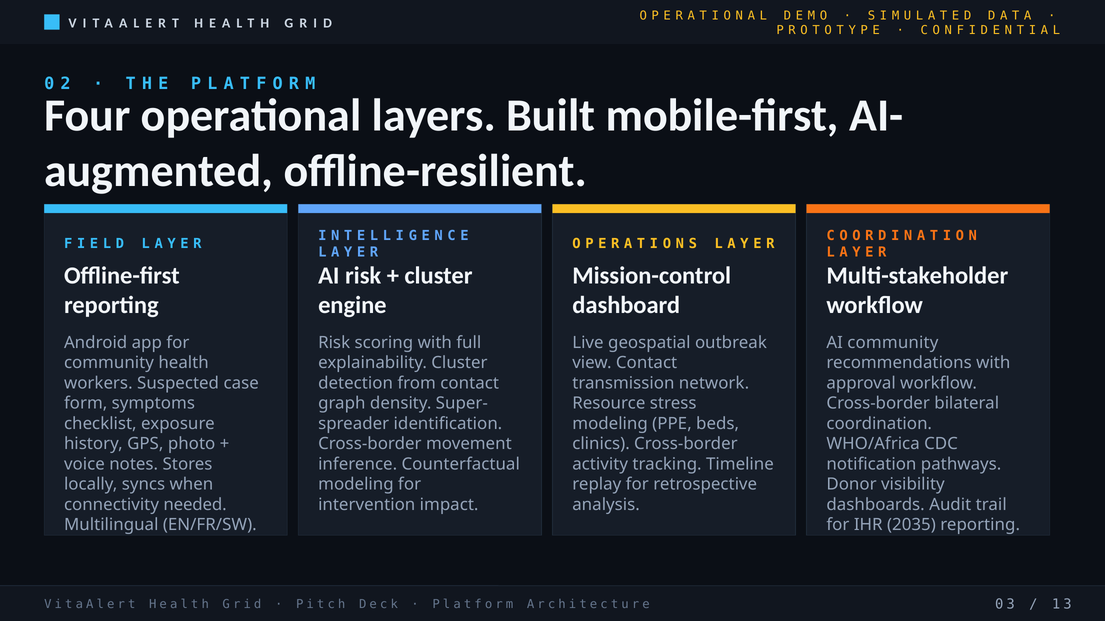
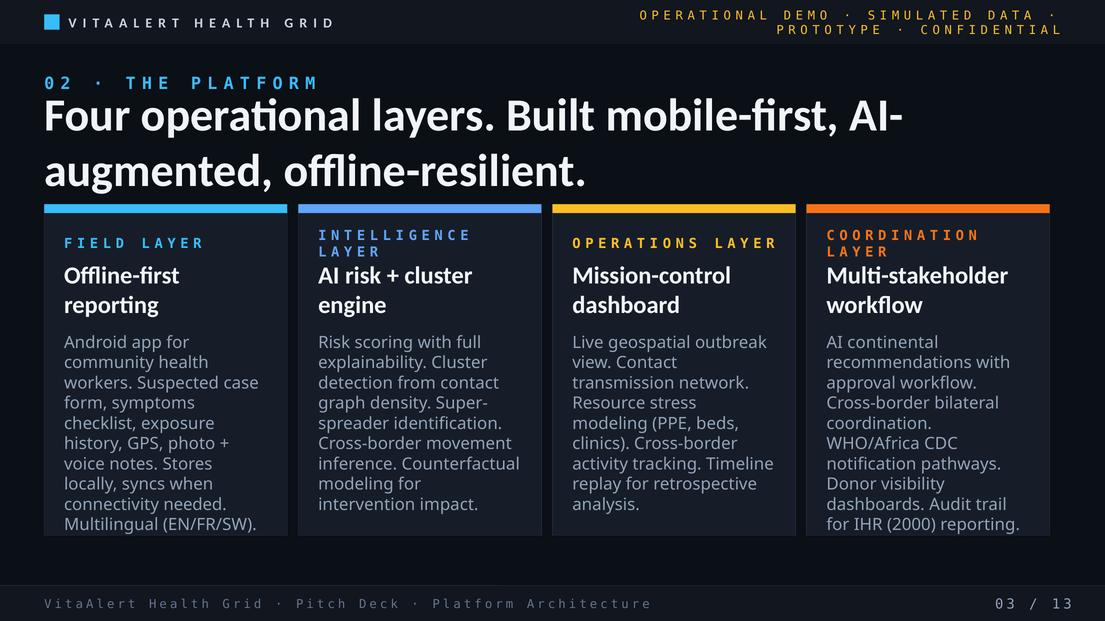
AI community: community -> continental (893, 343)
2035: 2035 -> 2000 (911, 525)
